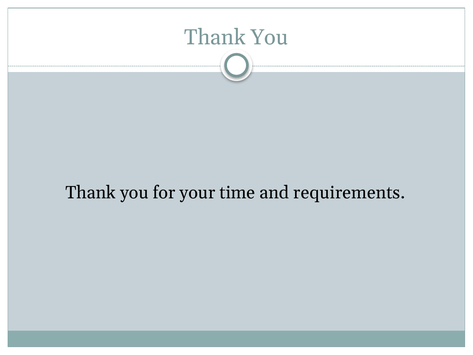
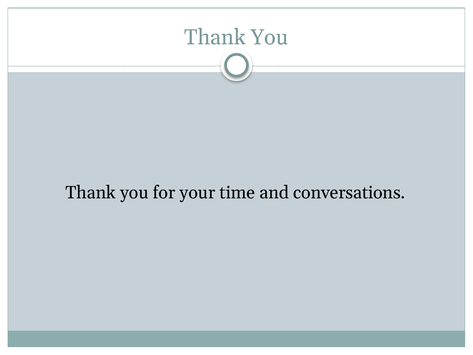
requirements: requirements -> conversations (349, 193)
